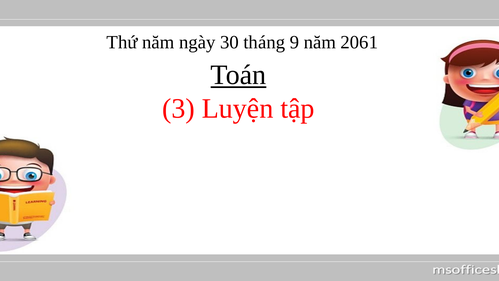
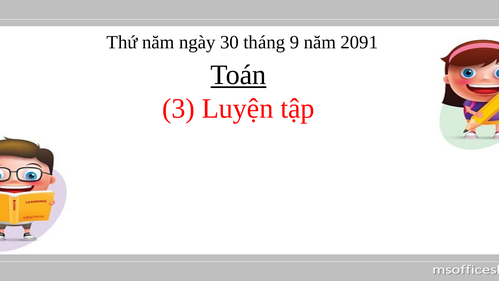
2061: 2061 -> 2091 (359, 42)
